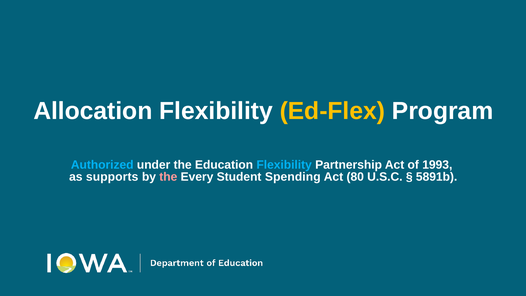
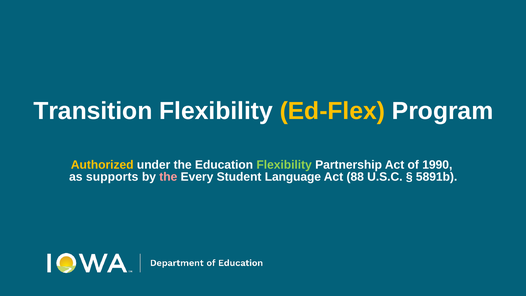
Allocation: Allocation -> Transition (93, 111)
Authorized colour: light blue -> yellow (102, 165)
Flexibility colour: light blue -> light green (284, 165)
1993: 1993 -> 1990 (437, 165)
Spending: Spending -> Language (293, 177)
80: 80 -> 88 (355, 177)
